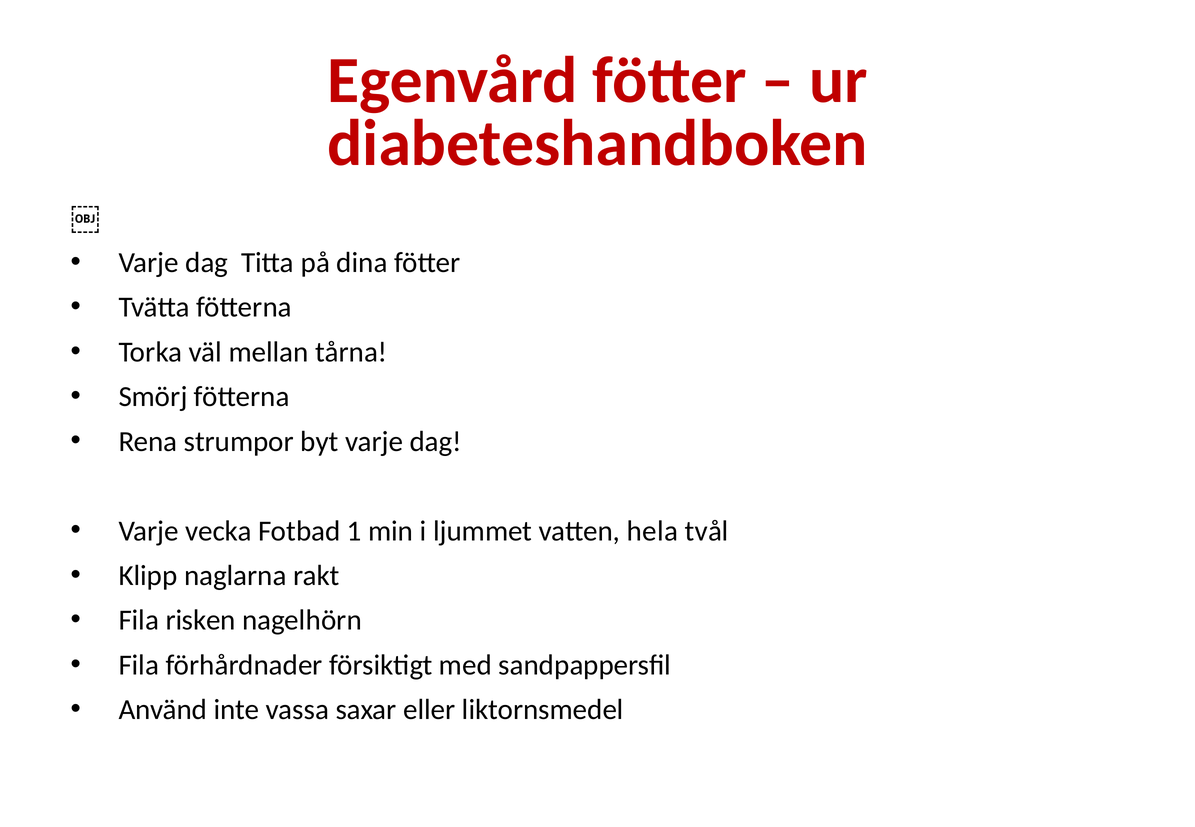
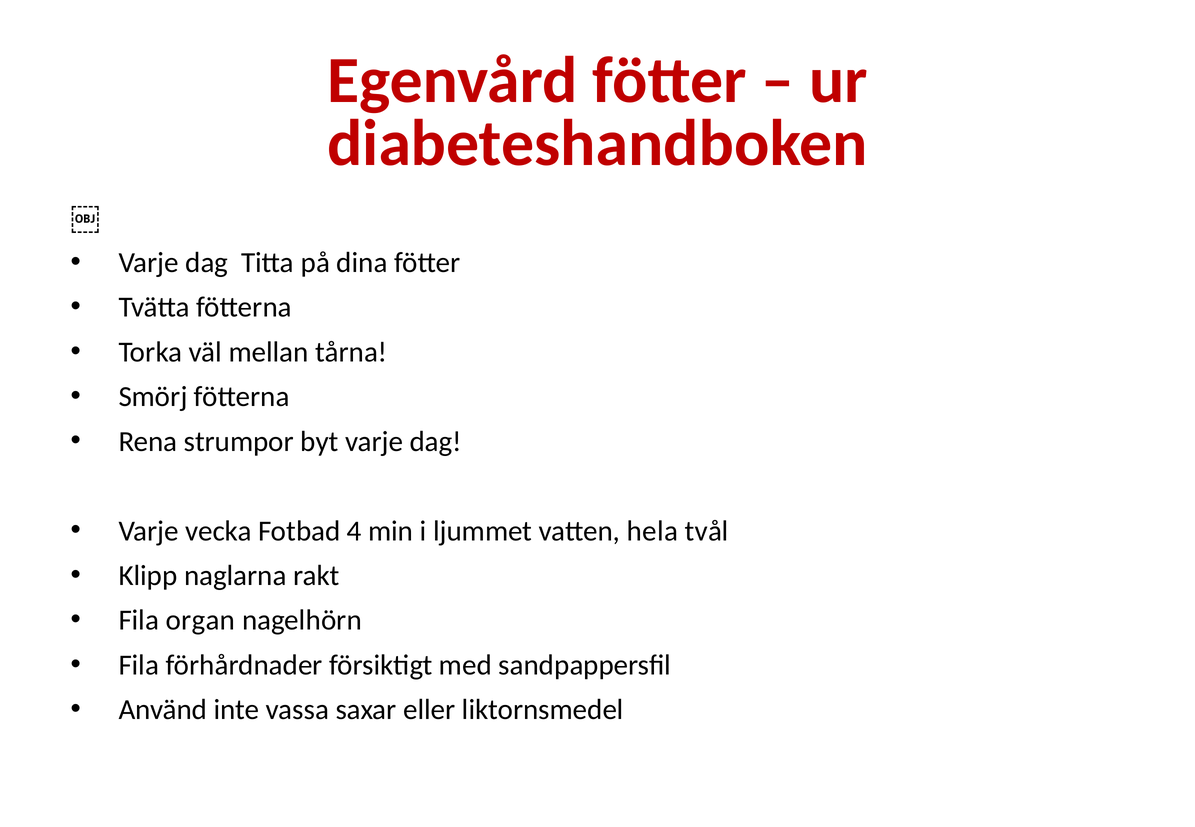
1: 1 -> 4 (354, 531)
risken: risken -> organ (200, 621)
